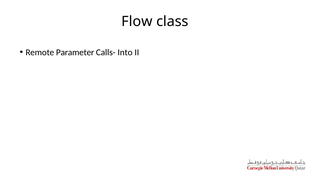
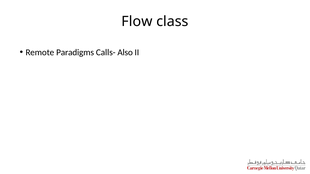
Parameter: Parameter -> Paradigms (75, 52)
Into: Into -> Also (125, 52)
